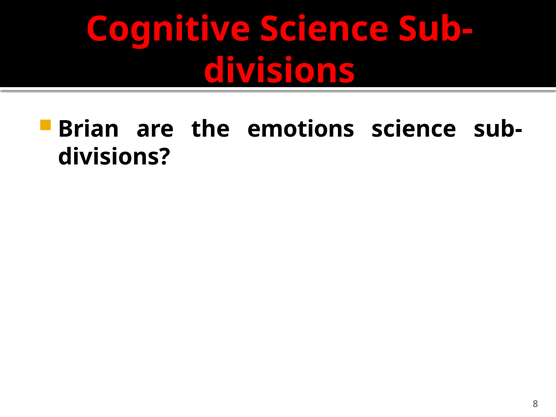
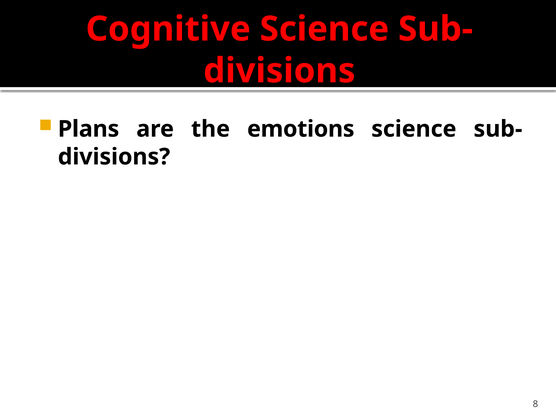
Brian: Brian -> Plans (89, 129)
